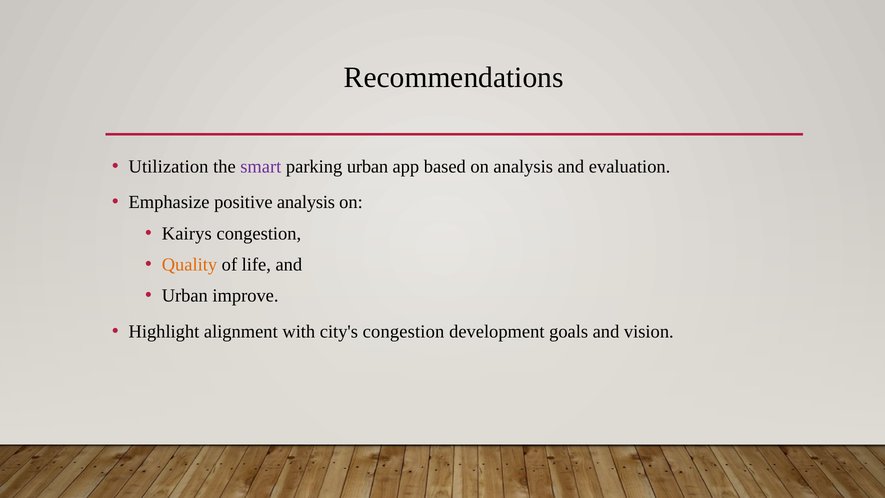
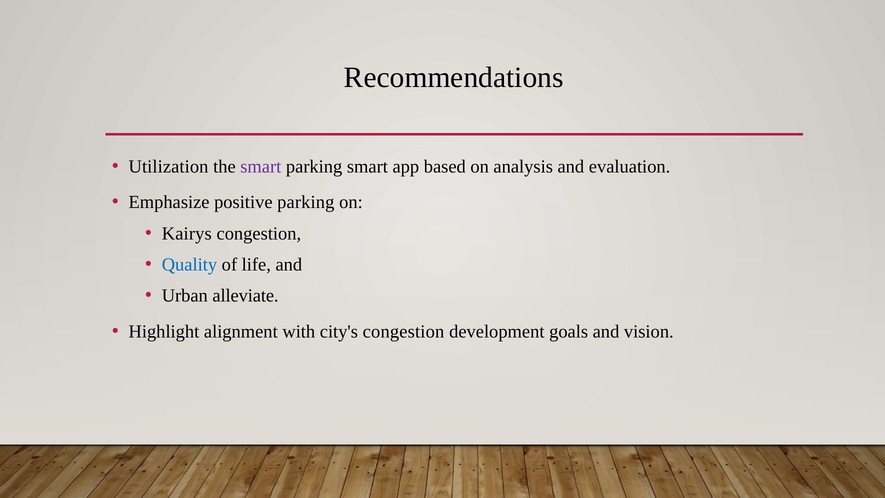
parking urban: urban -> smart (367, 166)
positive analysis: analysis -> parking (306, 202)
Quality colour: orange -> blue (189, 265)
improve: improve -> alleviate (246, 296)
